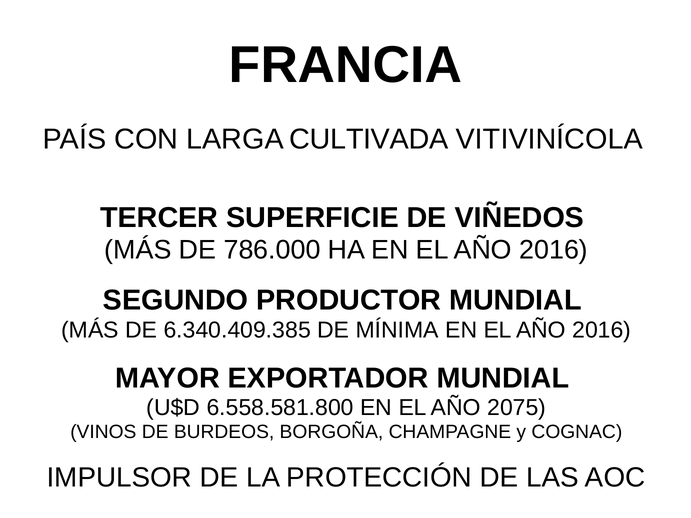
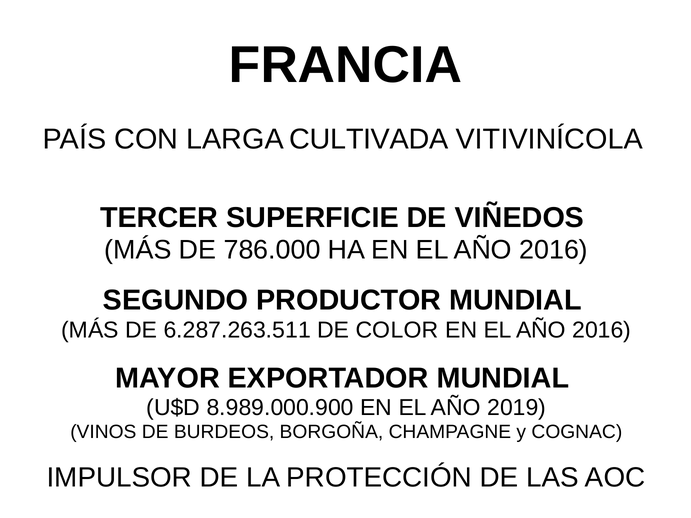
6.340.409.385: 6.340.409.385 -> 6.287.263.511 (237, 330)
MÍNIMA: MÍNIMA -> COLOR (397, 330)
6.558.581.800: 6.558.581.800 -> 8.989.000.900 (280, 408)
2075: 2075 -> 2019 (517, 408)
